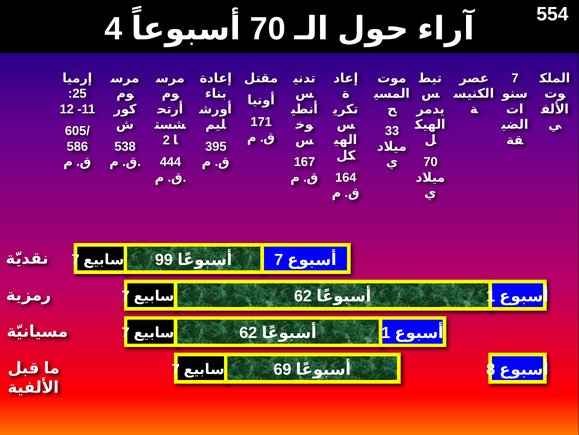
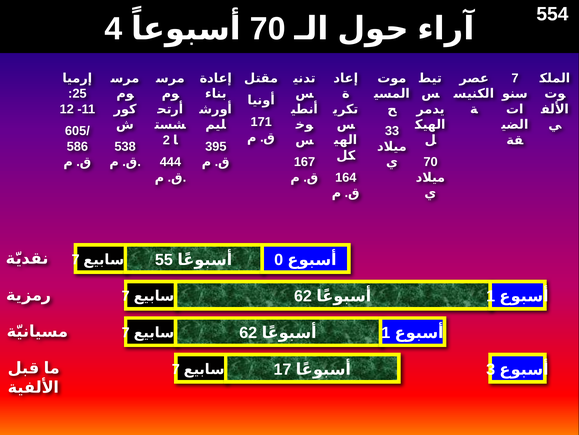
99: 99 -> 55 (164, 259)
7: 7 -> 0 (279, 259)
69: 69 -> 17 (282, 369)
8: 8 -> 3 (491, 369)
